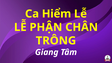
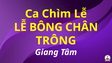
Hiểm: Hiểm -> Chìm (56, 14)
PHẬN: PHẬN -> BÔNG (46, 27)
